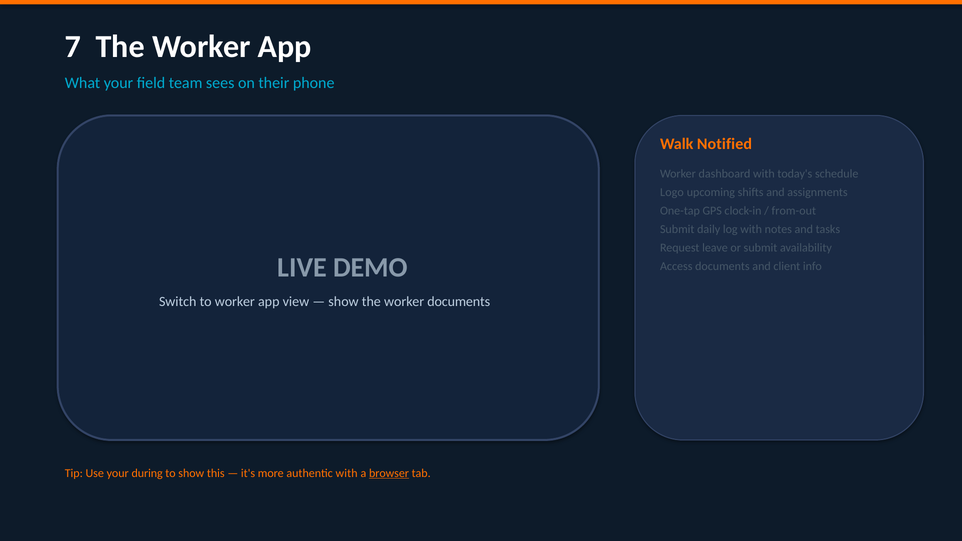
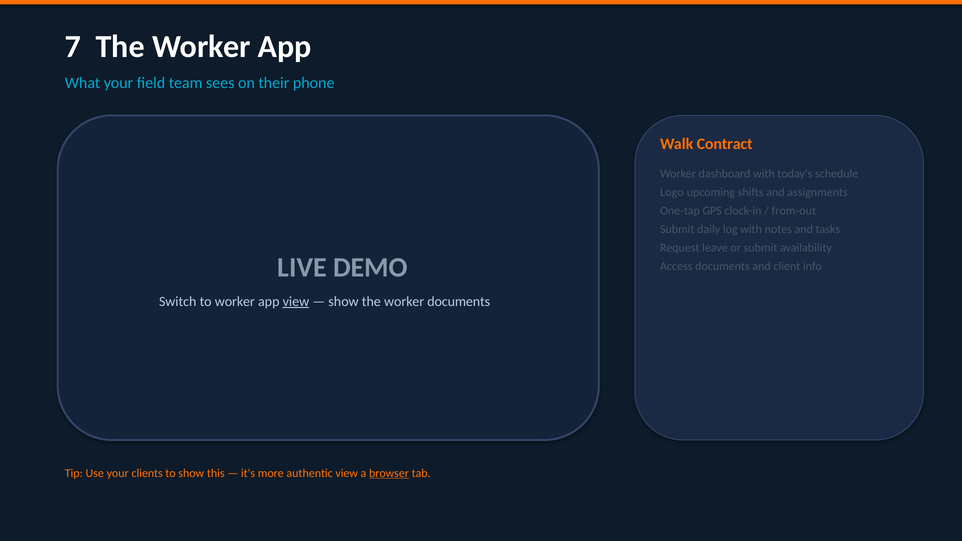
Notified: Notified -> Contract (725, 144)
view underline: none -> present (296, 302)
during: during -> clients (147, 473)
authentic with: with -> view (347, 473)
